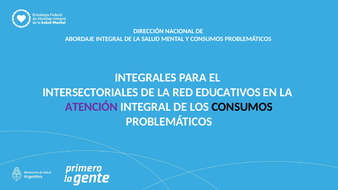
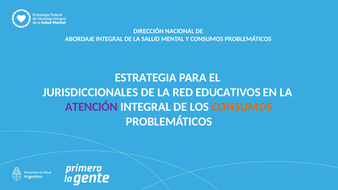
INTEGRALES: INTEGRALES -> ESTRATEGIA (146, 78)
INTERSECTORIALES: INTERSECTORIALES -> JURISDICCIONALES (90, 92)
CONSUMOS colour: black -> orange (242, 107)
